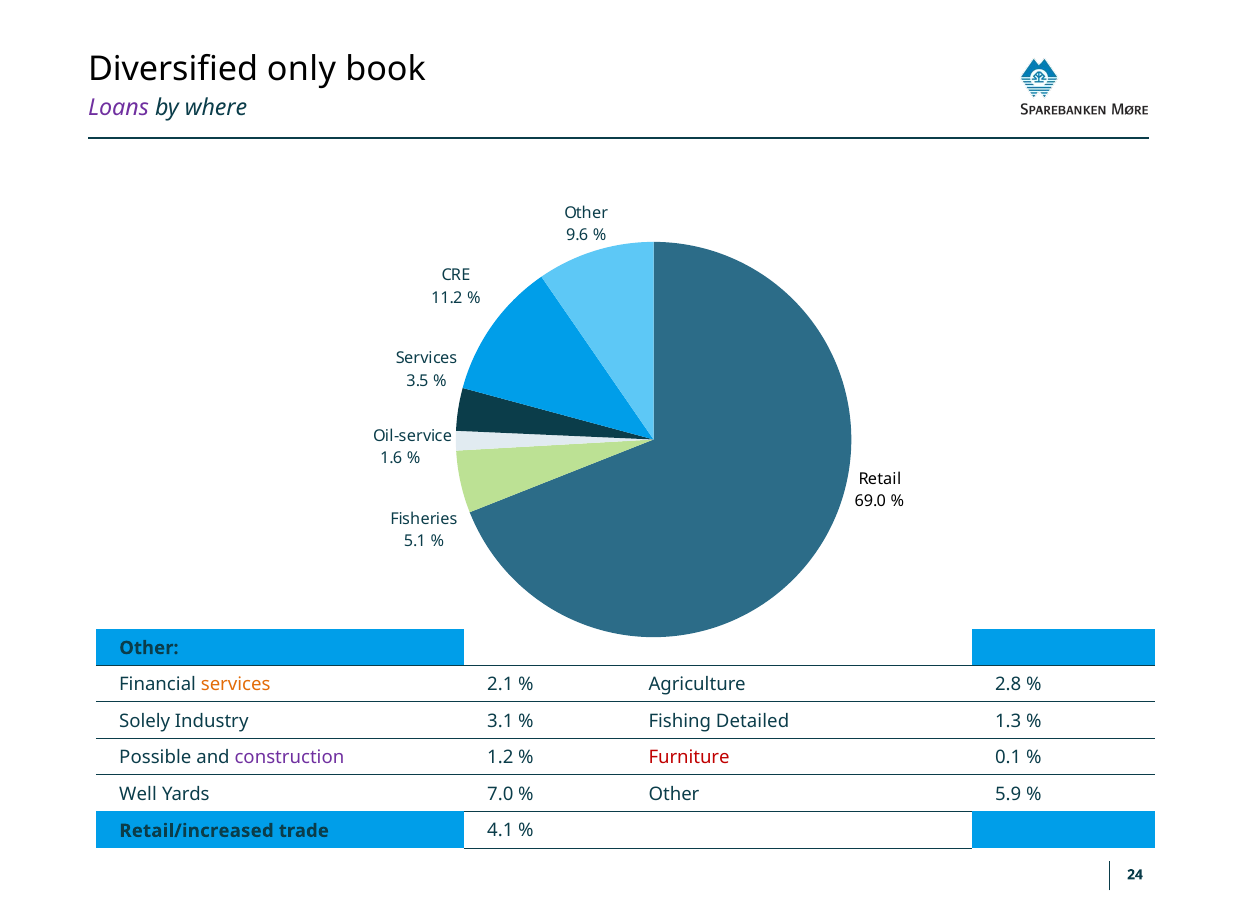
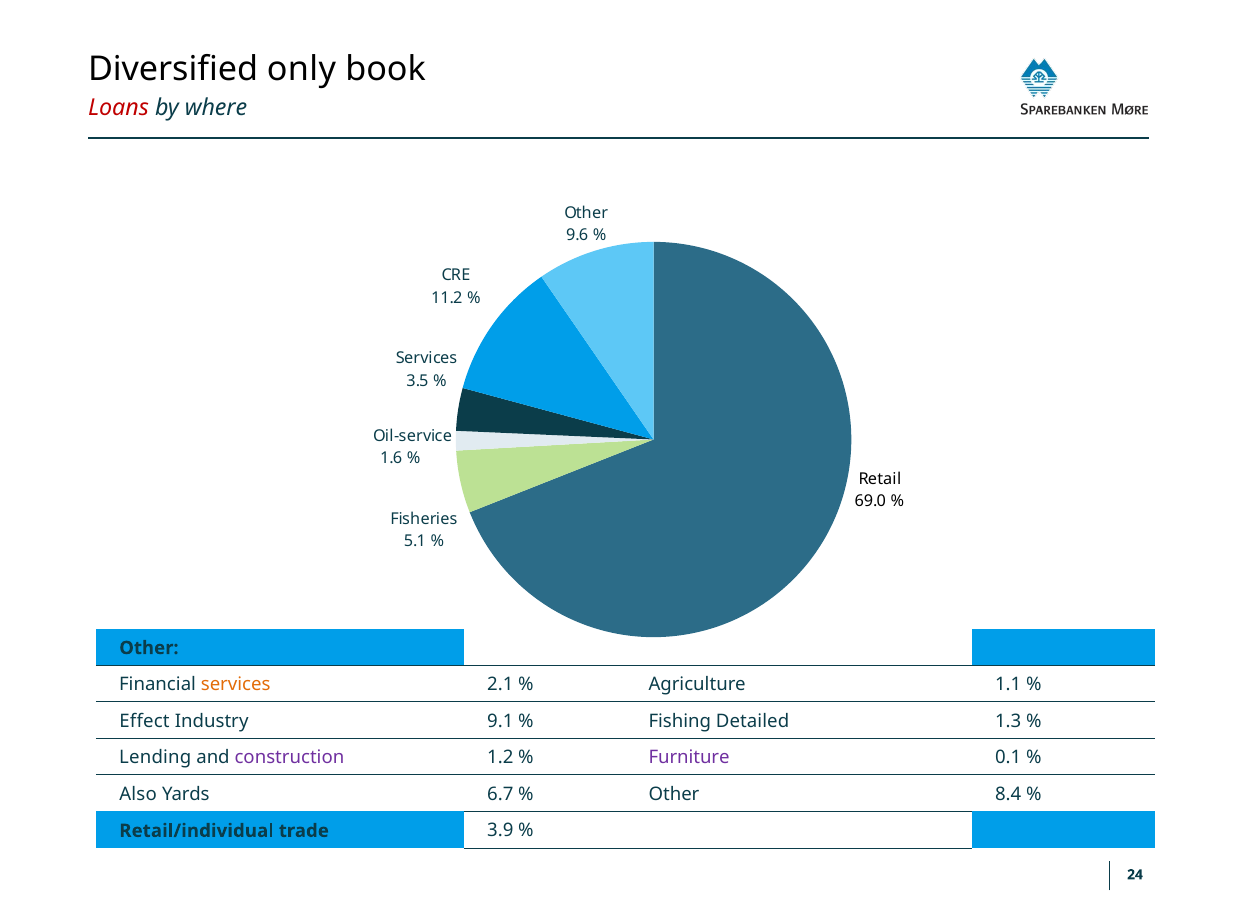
Loans colour: purple -> red (118, 108)
2.8: 2.8 -> 1.1 (1008, 685)
Solely: Solely -> Effect (145, 721)
3.1: 3.1 -> 9.1 (500, 721)
Possible: Possible -> Lending (155, 758)
Furniture colour: red -> purple (689, 758)
Well: Well -> Also (138, 795)
7.0: 7.0 -> 6.7 (500, 795)
5.9: 5.9 -> 8.4 (1008, 795)
Retail/increased: Retail/increased -> Retail/individual (197, 831)
4.1: 4.1 -> 3.9 (500, 831)
